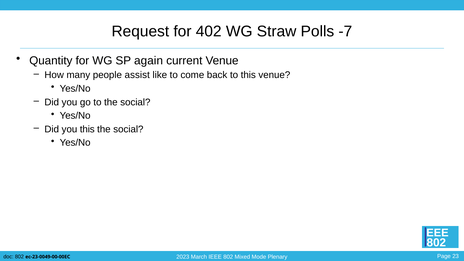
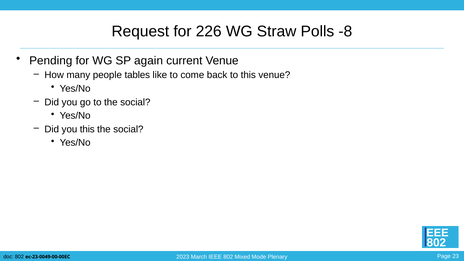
402: 402 -> 226 (209, 32)
-7: -7 -> -8 (345, 32)
Quantity: Quantity -> Pending (51, 61)
assist: assist -> tables (137, 75)
